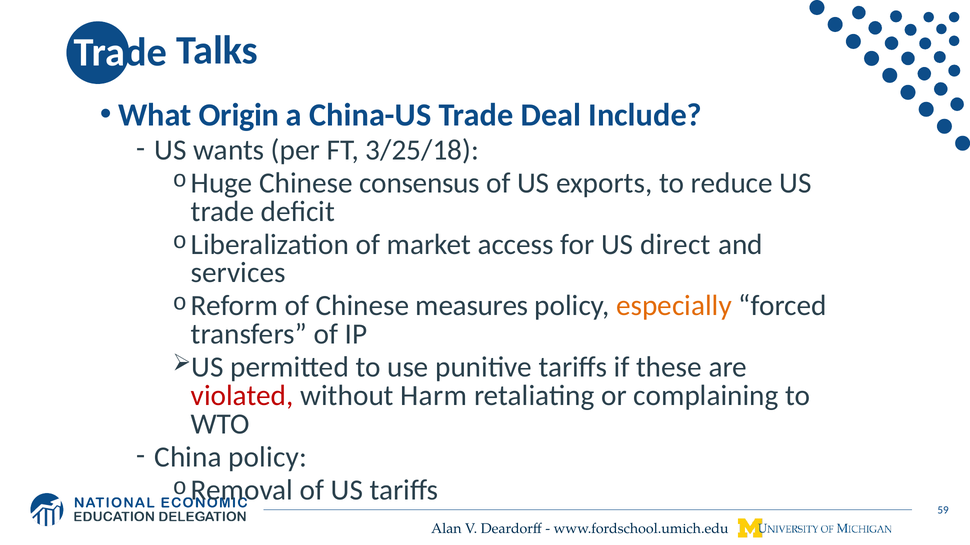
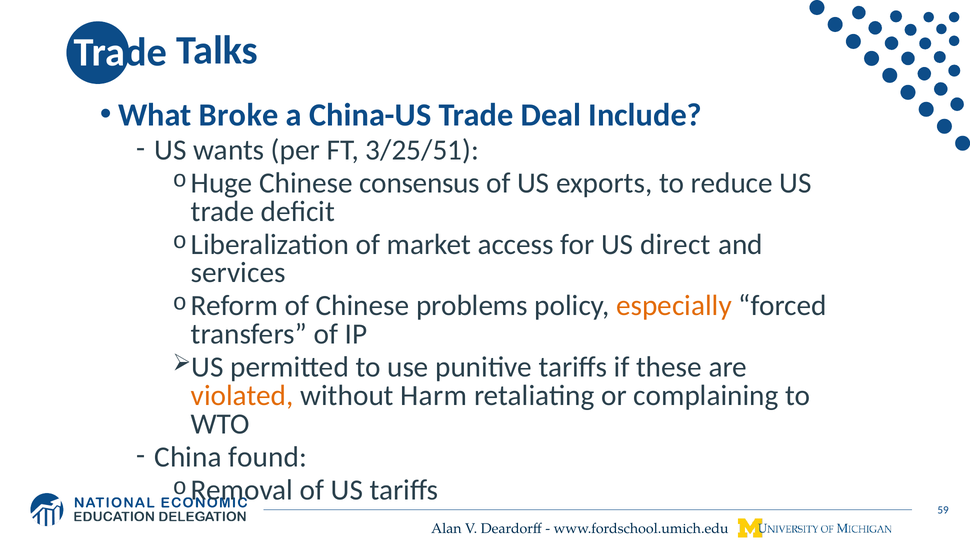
Origin: Origin -> Broke (239, 115)
3/25/18: 3/25/18 -> 3/25/51 (422, 150)
measures: measures -> problems (472, 306)
violated colour: red -> orange (242, 396)
China policy: policy -> found (268, 458)
